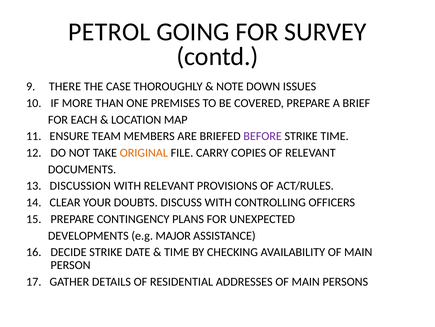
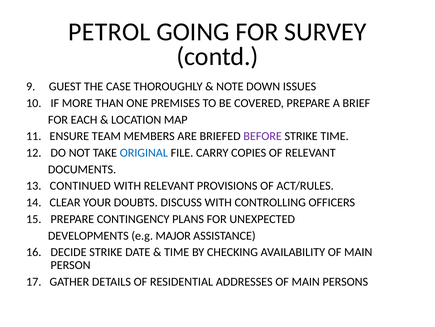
THERE: THERE -> GUEST (65, 86)
ORIGINAL colour: orange -> blue (144, 153)
DISCUSSION: DISCUSSION -> CONTINUED (80, 186)
